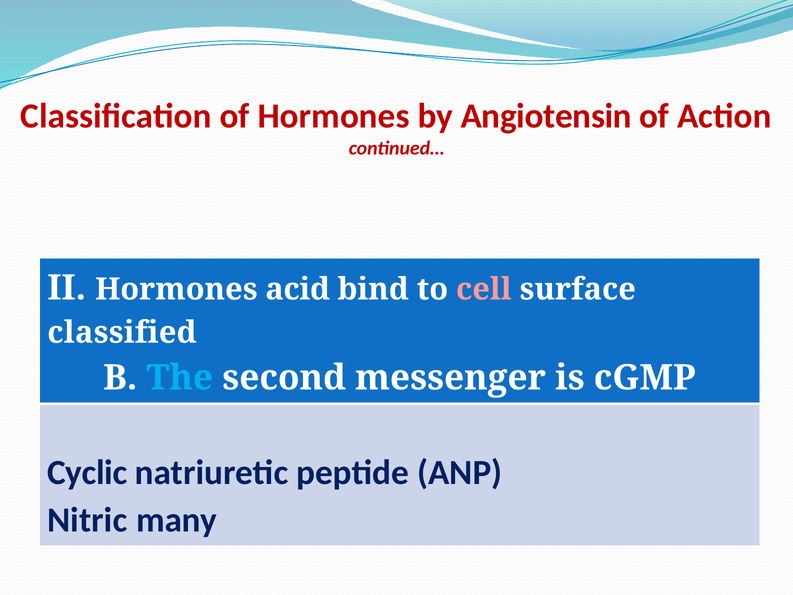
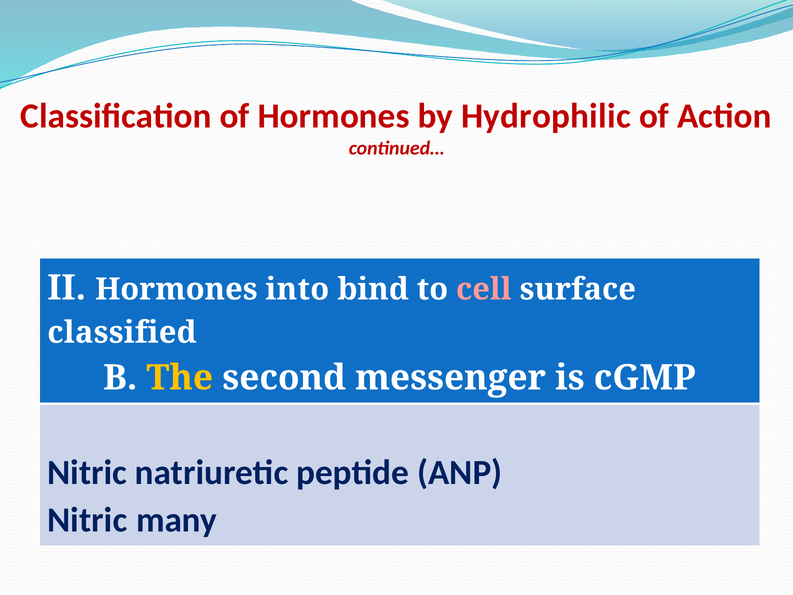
Angiotensin: Angiotensin -> Hydrophilic (546, 116)
acid: acid -> into (297, 289)
The colour: light blue -> yellow (180, 378)
Cyclic: Cyclic -> Nitric (87, 473)
